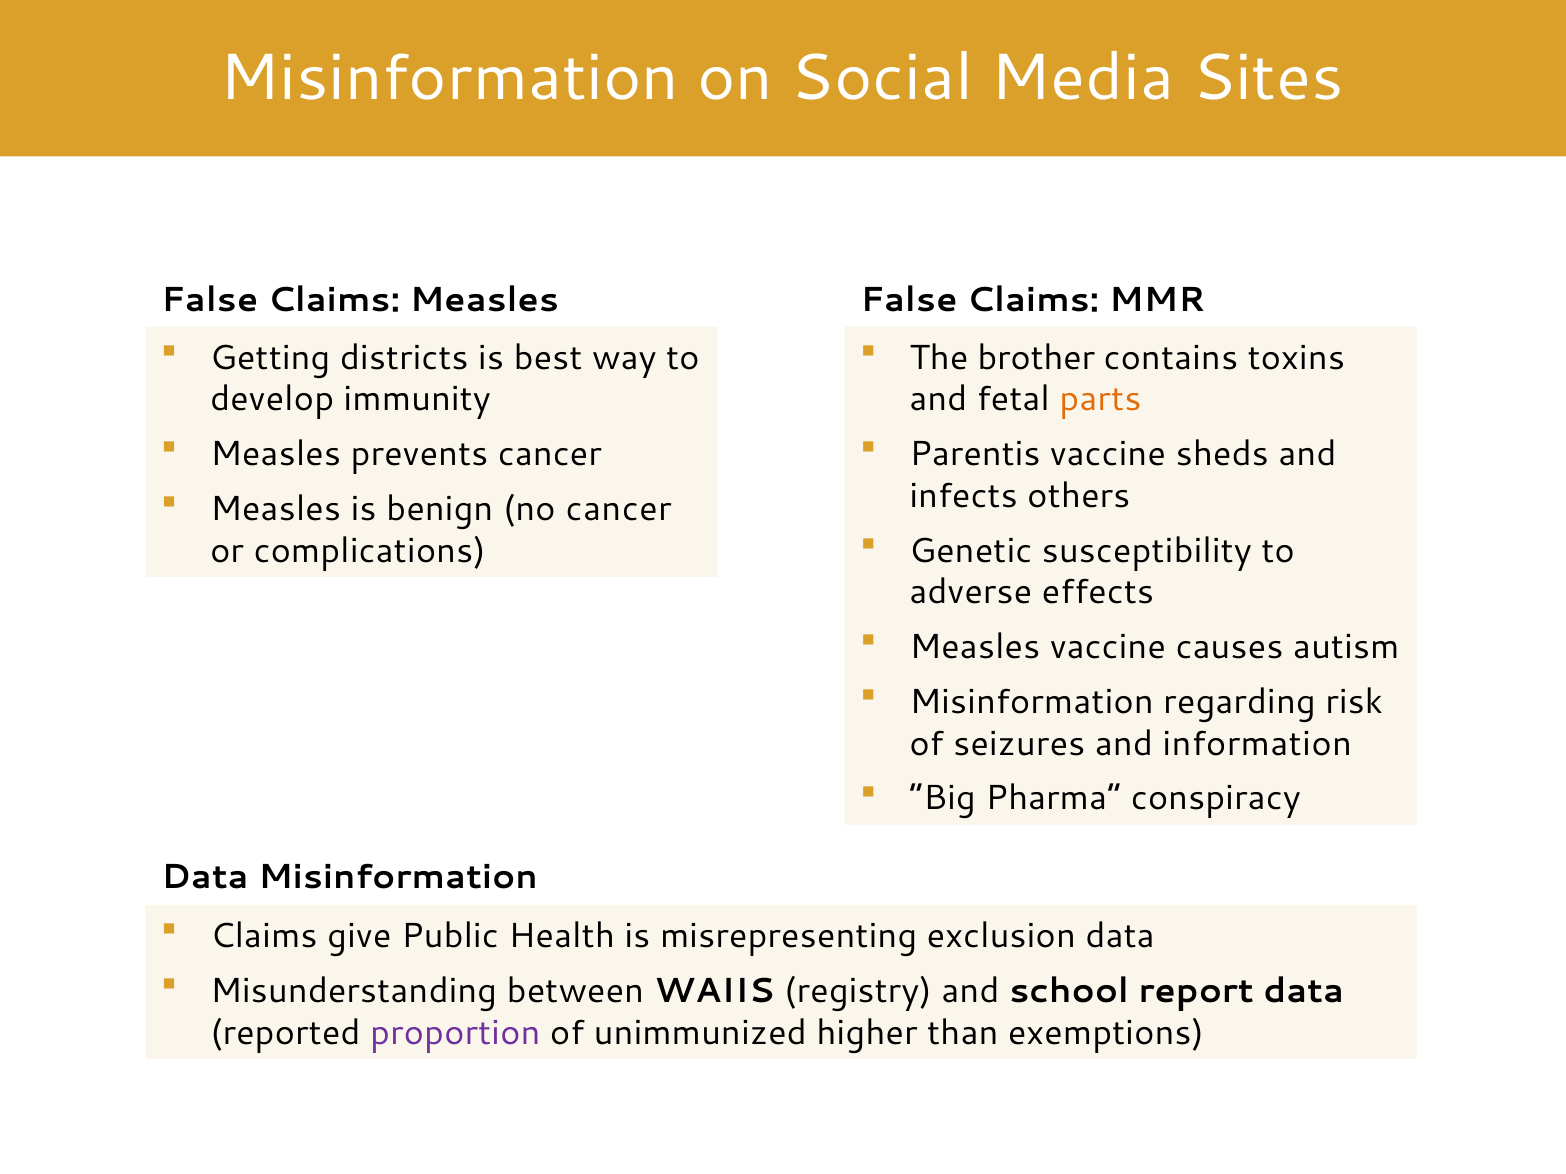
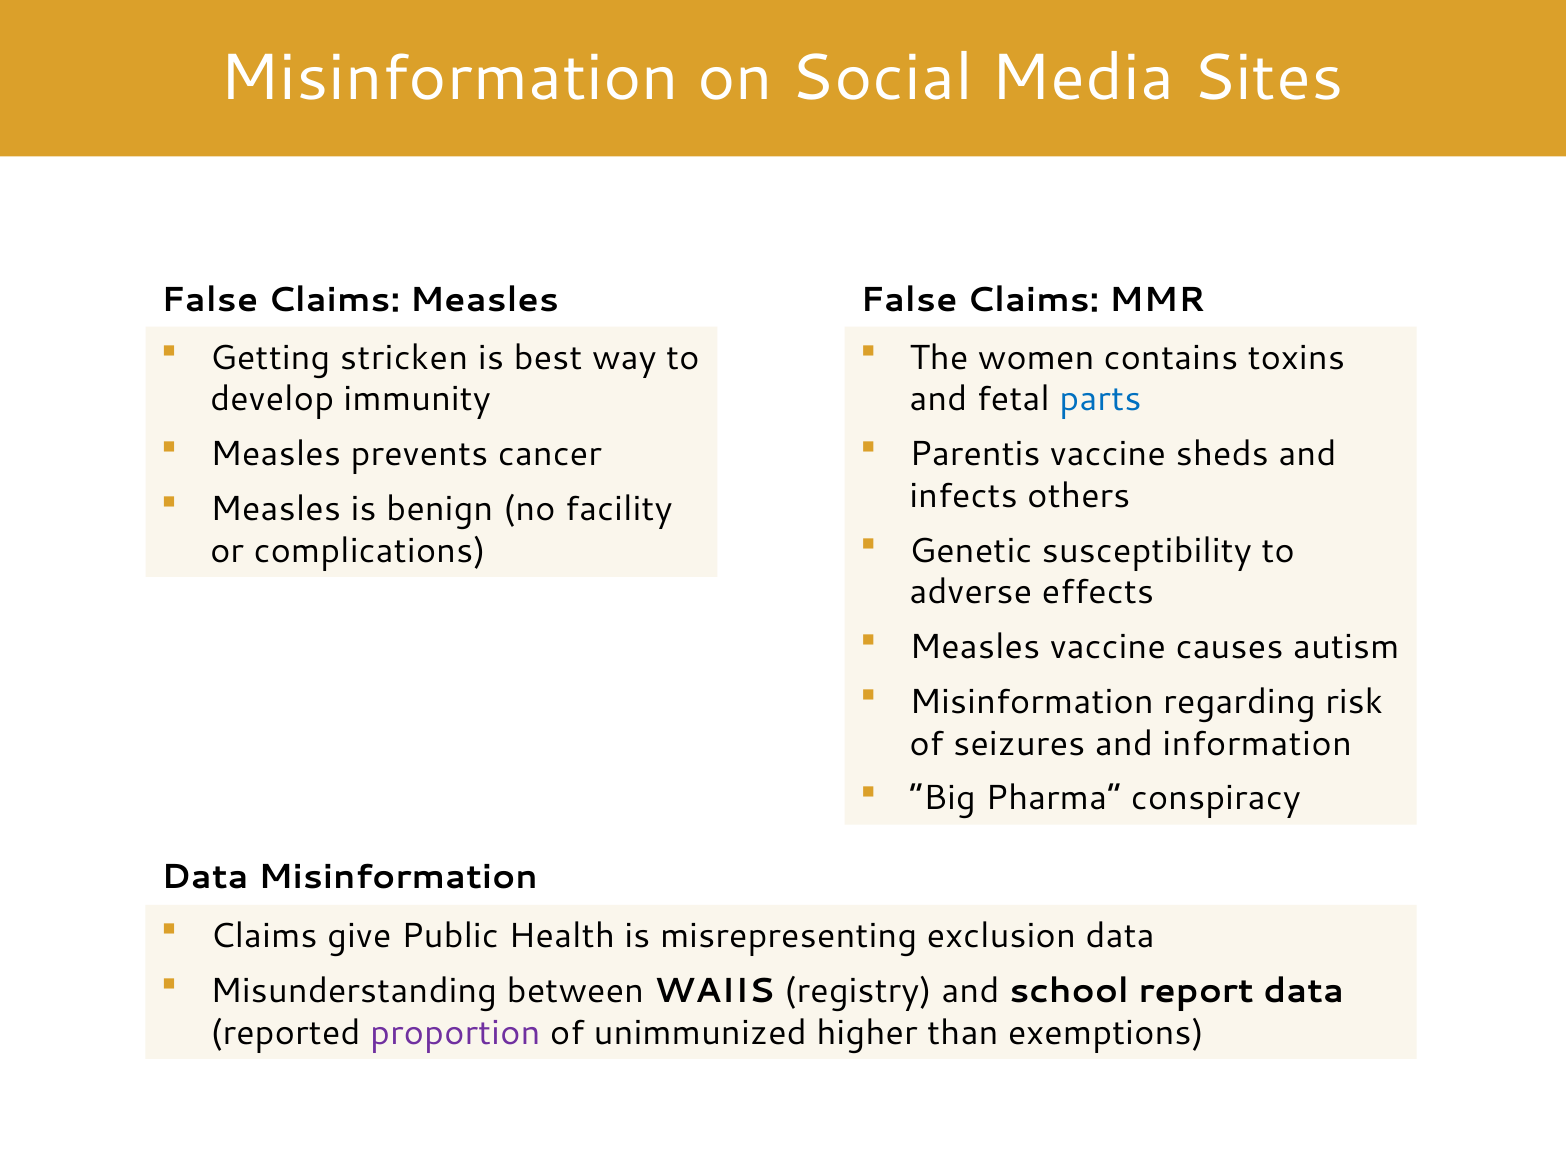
districts: districts -> stricken (404, 358)
brother: brother -> women (1036, 358)
parts colour: orange -> blue (1100, 400)
no cancer: cancer -> facility (619, 509)
